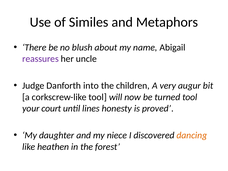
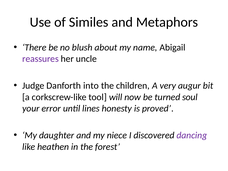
turned tool: tool -> soul (190, 97)
court: court -> error (51, 108)
dancing colour: orange -> purple (192, 135)
